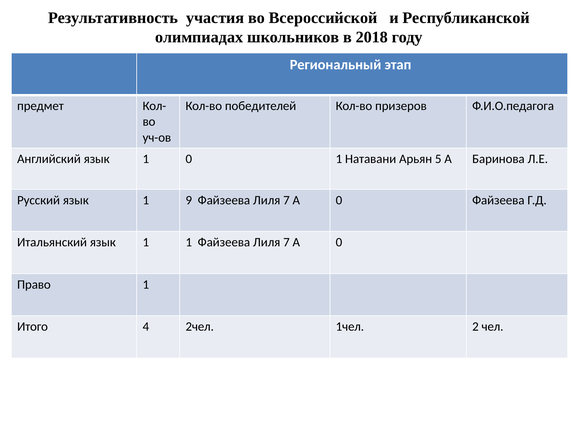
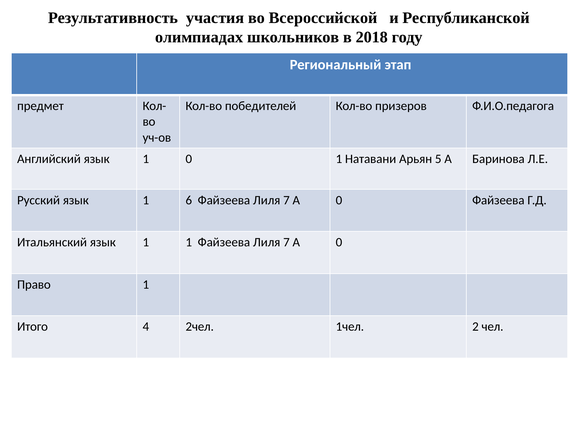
9: 9 -> 6 (189, 200)
